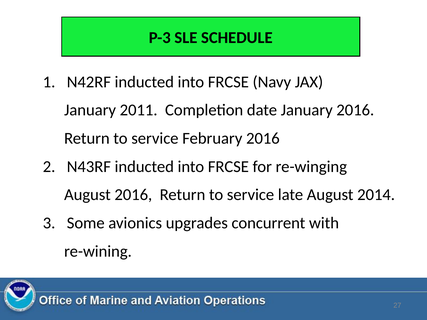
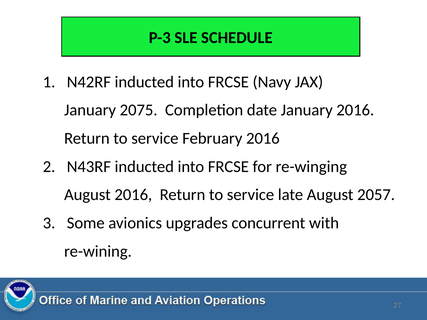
2011: 2011 -> 2075 (139, 110)
2014: 2014 -> 2057 (376, 195)
